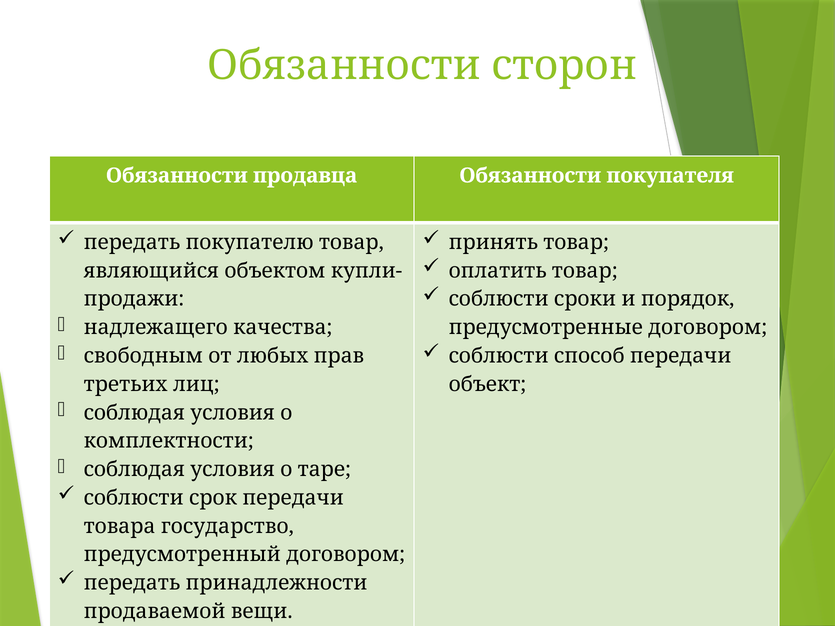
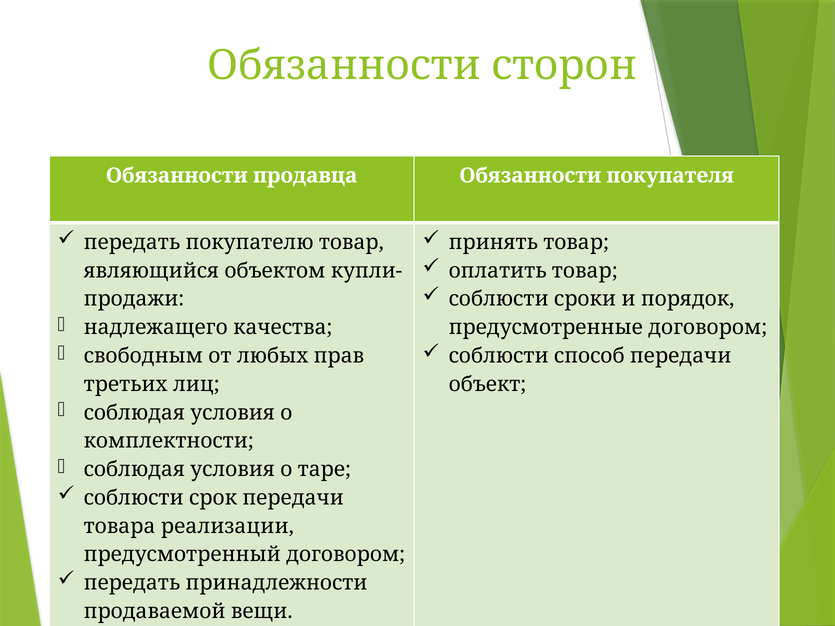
государство: государство -> реализации (227, 526)
